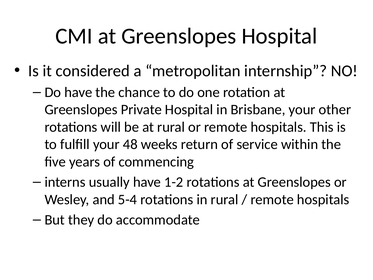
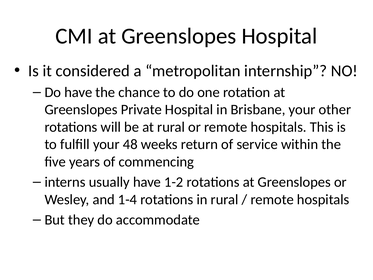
5-4: 5-4 -> 1-4 (128, 199)
